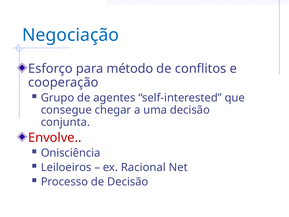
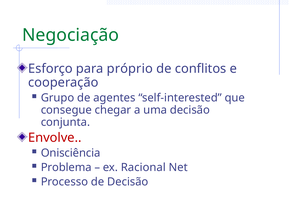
Negociação colour: blue -> green (71, 35)
método: método -> próprio (130, 69)
Leiloeiros: Leiloeiros -> Problema (66, 167)
